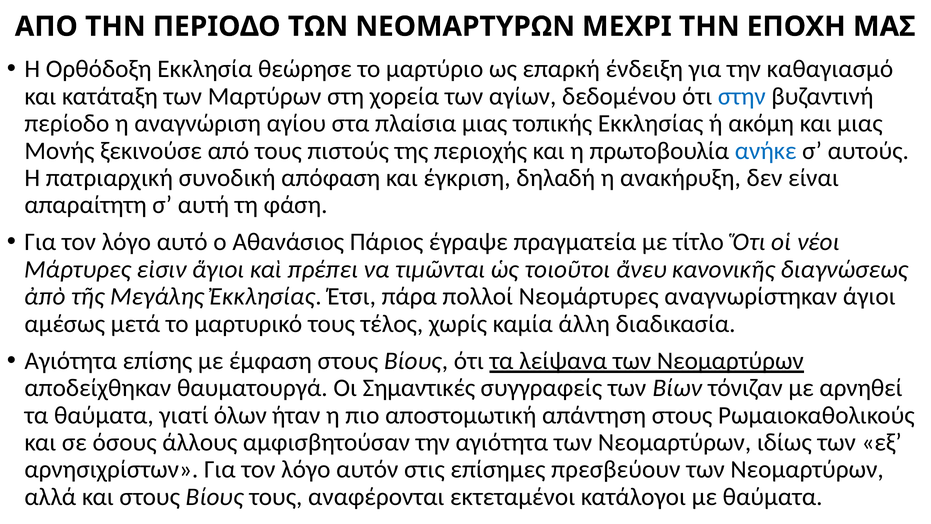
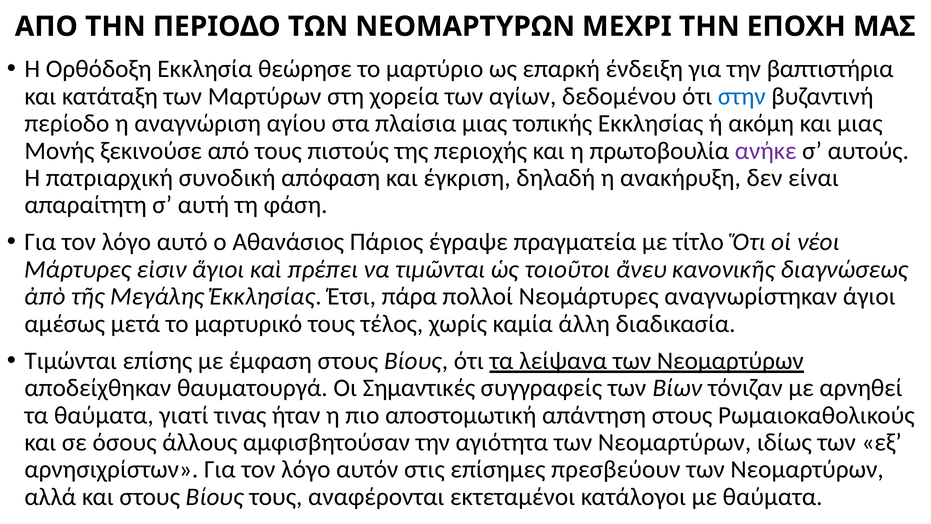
καθαγιασμό: καθαγιασμό -> βαπτιστήρια (830, 69)
ανήκε colour: blue -> purple (766, 151)
Αγιότητα: Αγιότητα -> Τιμώνται (71, 361)
όλων: όλων -> τινας (240, 415)
